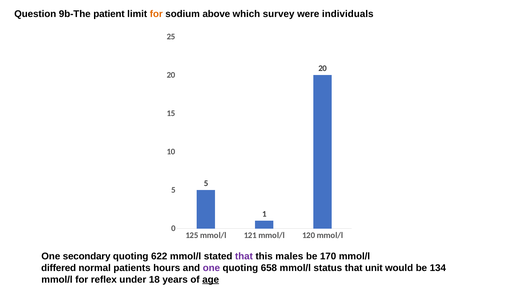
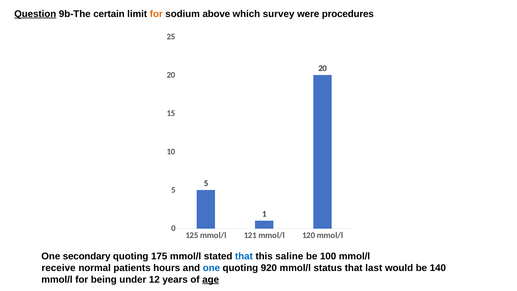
Question underline: none -> present (35, 14)
patient: patient -> certain (109, 14)
individuals: individuals -> procedures (348, 14)
622: 622 -> 175 (159, 256)
that colour: purple -> blue (244, 256)
males: males -> saline (289, 256)
170: 170 -> 100 (328, 256)
differed: differed -> receive (59, 268)
one colour: purple -> blue (211, 268)
658: 658 -> 920 (269, 268)
unit: unit -> last (374, 268)
134: 134 -> 140 (438, 268)
reflex: reflex -> being (104, 279)
18: 18 -> 12 (154, 279)
